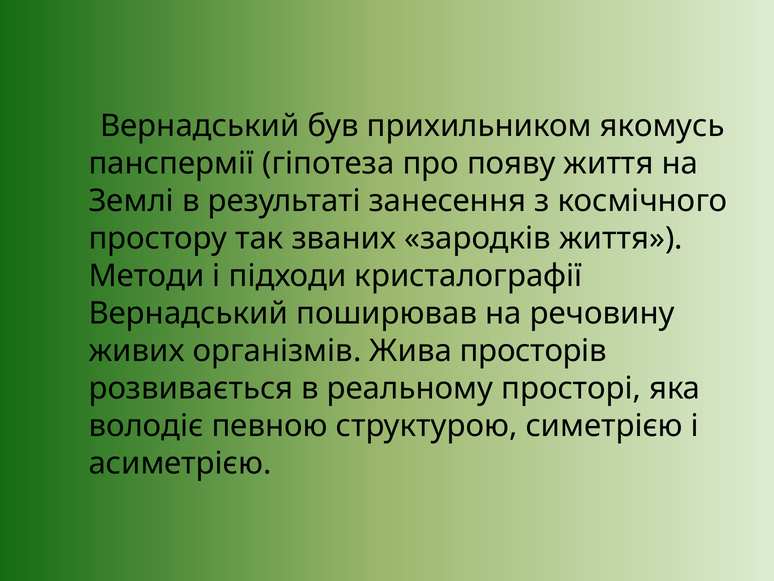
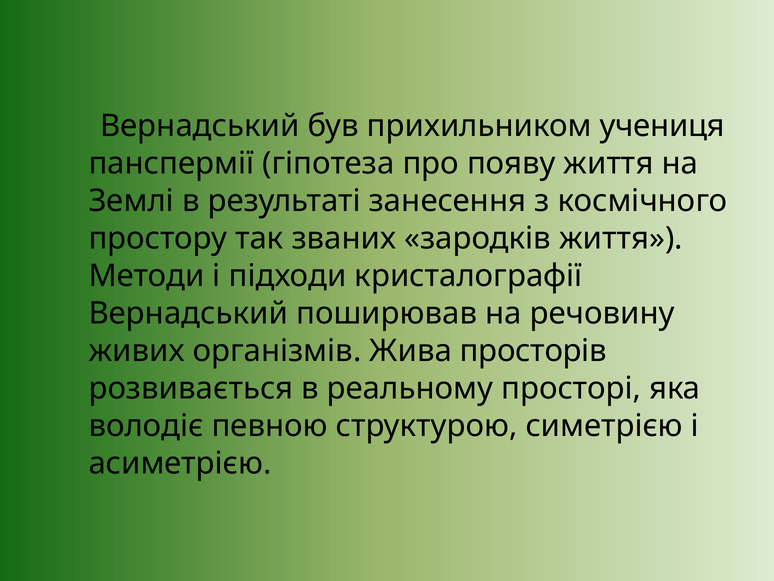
якомусь: якомусь -> учениця (662, 126)
